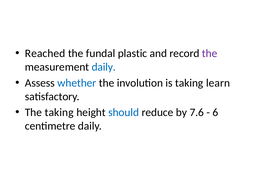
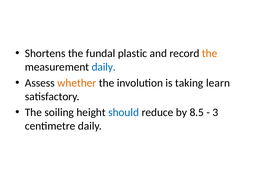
Reached: Reached -> Shortens (45, 54)
the colour: purple -> orange (210, 54)
whether colour: blue -> orange (77, 83)
The taking: taking -> soiling (59, 112)
7.6: 7.6 -> 8.5 (197, 112)
6: 6 -> 3 (215, 112)
